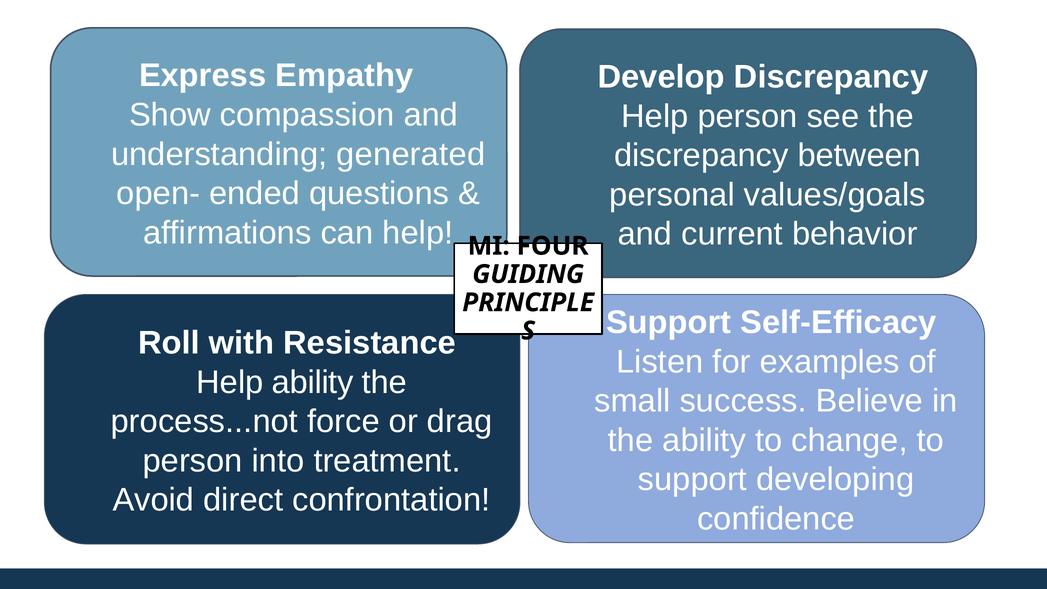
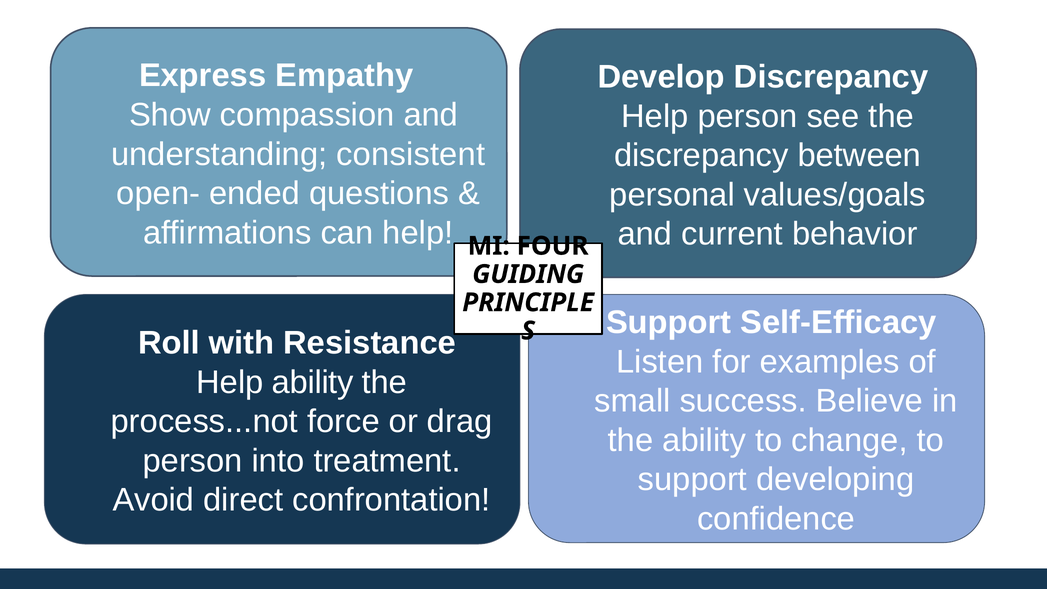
generated: generated -> consistent (411, 154)
